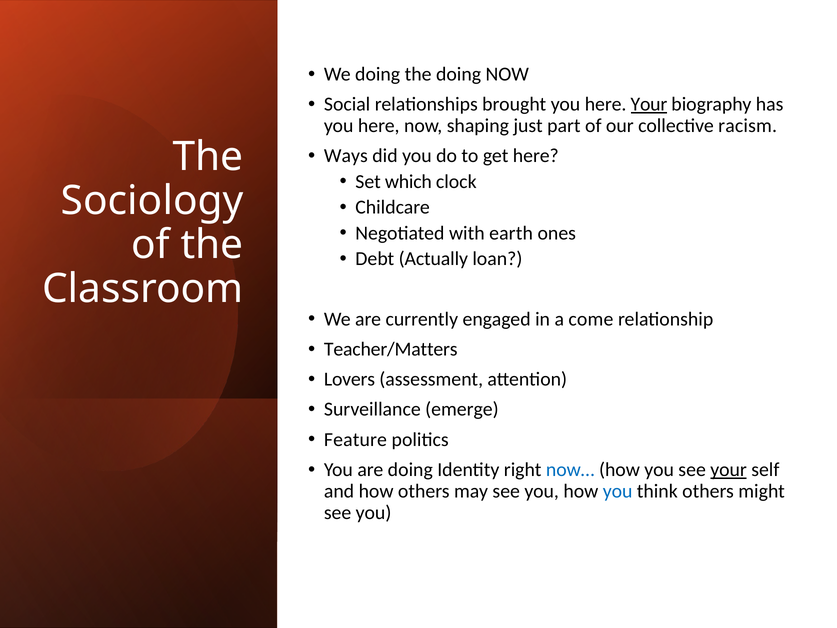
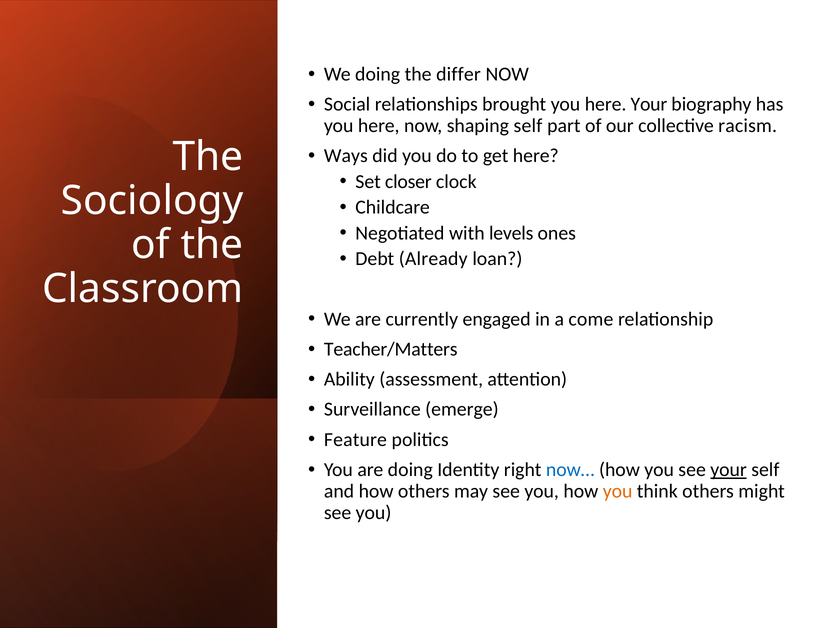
the doing: doing -> differ (458, 74)
Your underline: present -> none (649, 104)
shaping just: just -> self (528, 126)
which: which -> closer (408, 182)
earth: earth -> levels (511, 233)
Actually: Actually -> Already (433, 259)
Lovers: Lovers -> Ability (349, 379)
you colour: blue -> orange (618, 491)
